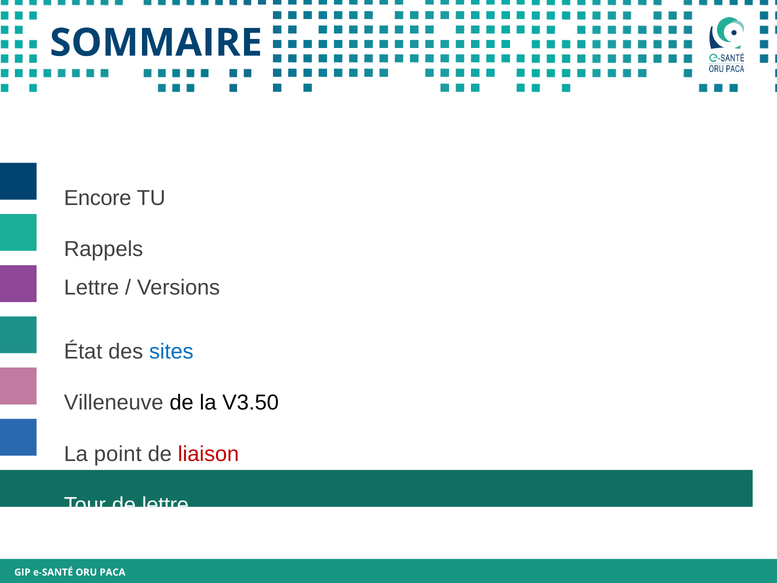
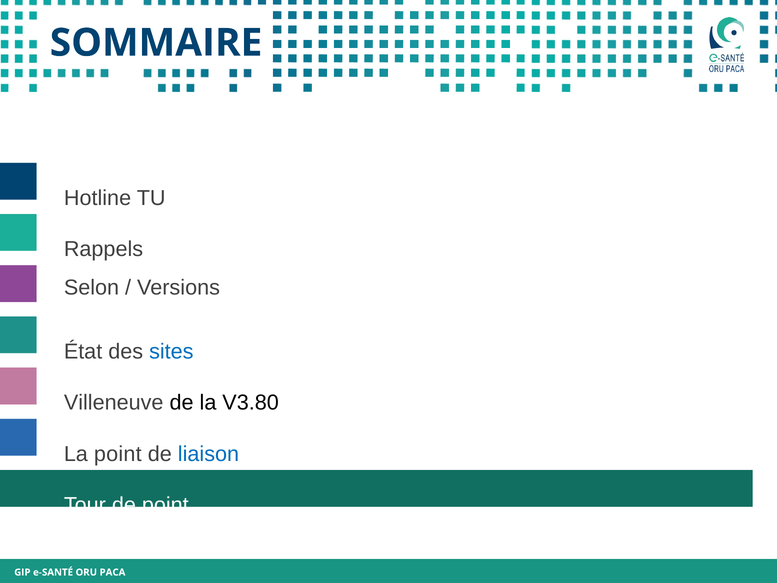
Encore: Encore -> Hotline (98, 198)
Lettre: Lettre -> Selon (91, 287)
V3.50: V3.50 -> V3.80 (251, 403)
liaison colour: red -> blue (208, 454)
de lettre: lettre -> point (165, 505)
